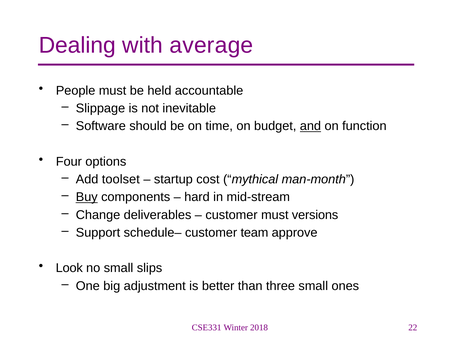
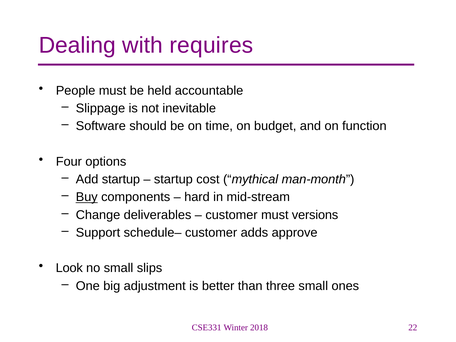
average: average -> requires (211, 45)
and underline: present -> none (310, 126)
Add toolset: toolset -> startup (121, 179)
team: team -> adds (254, 233)
